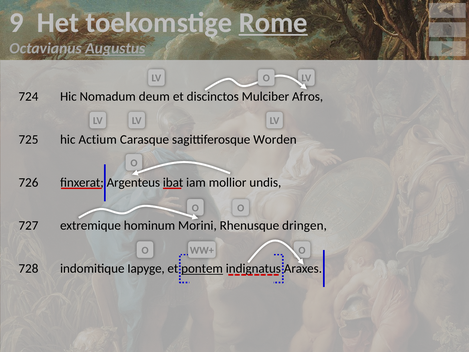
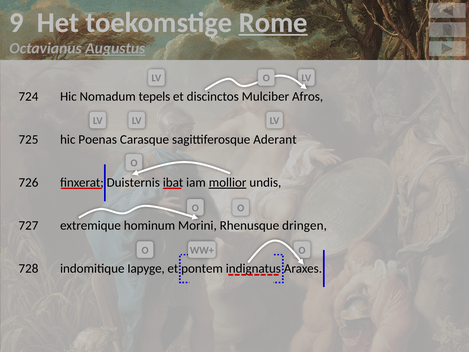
deum: deum -> tepels (154, 96)
Actium: Actium -> Poenas (98, 139)
Worden: Worden -> Aderant (275, 139)
Argenteus: Argenteus -> Duisternis (133, 182)
mollior underline: none -> present (228, 182)
pontem underline: present -> none (202, 268)
